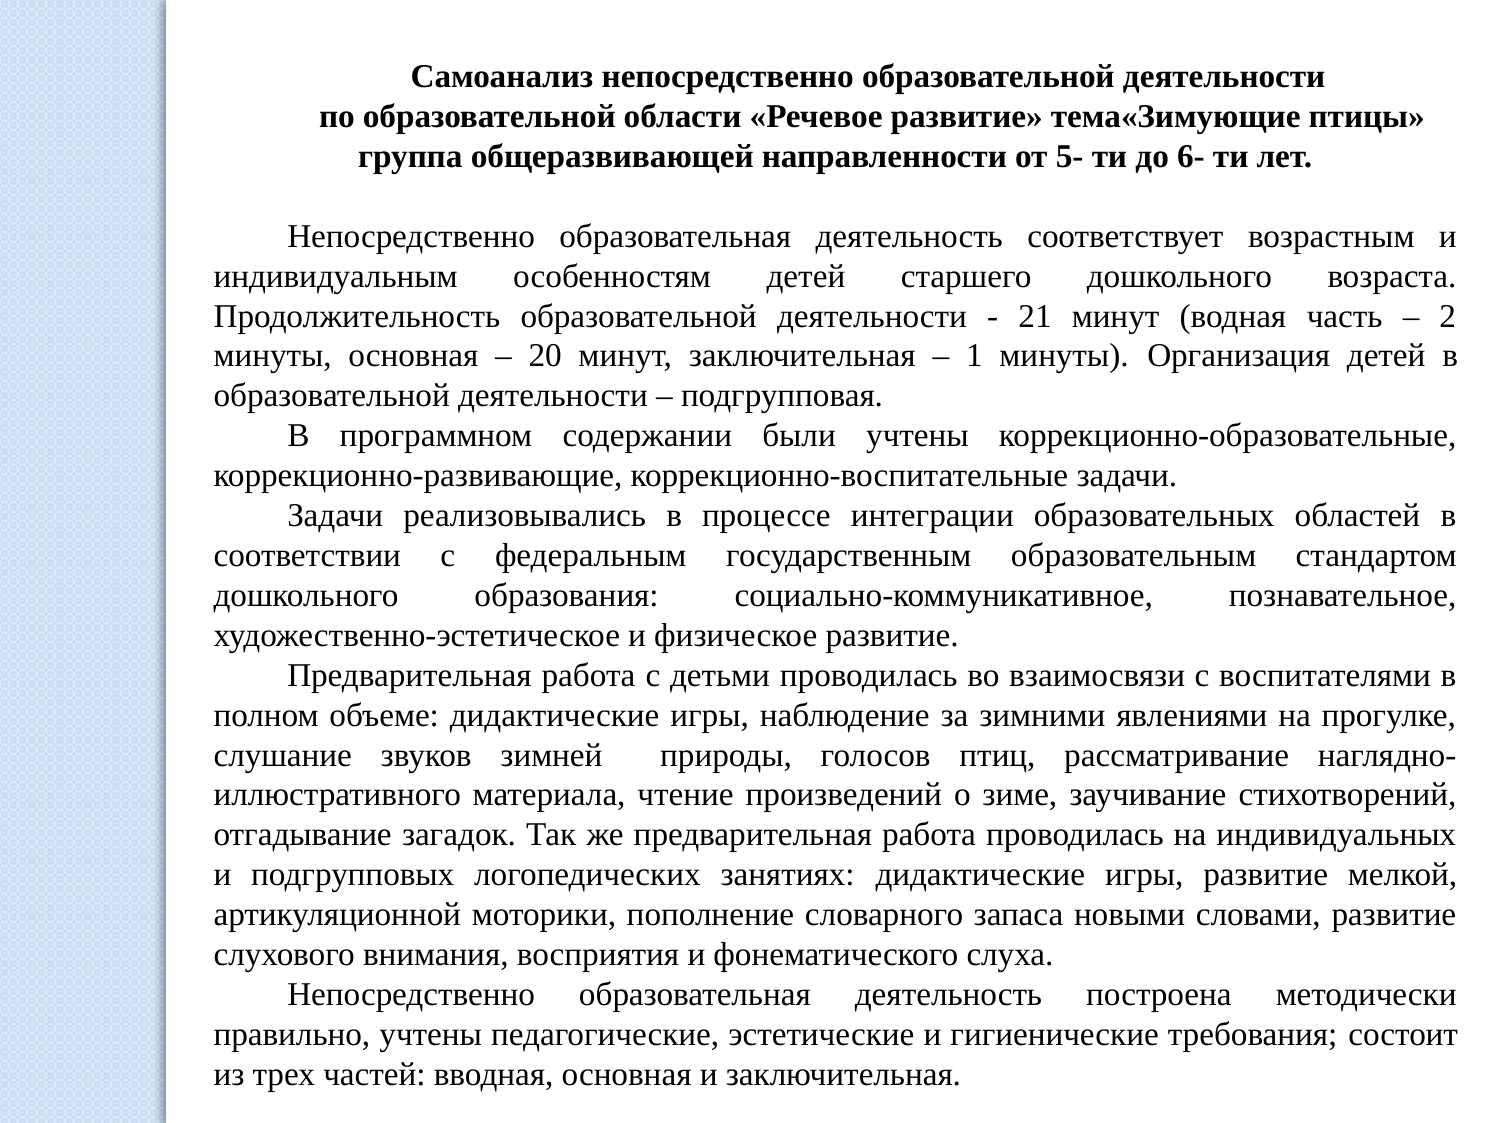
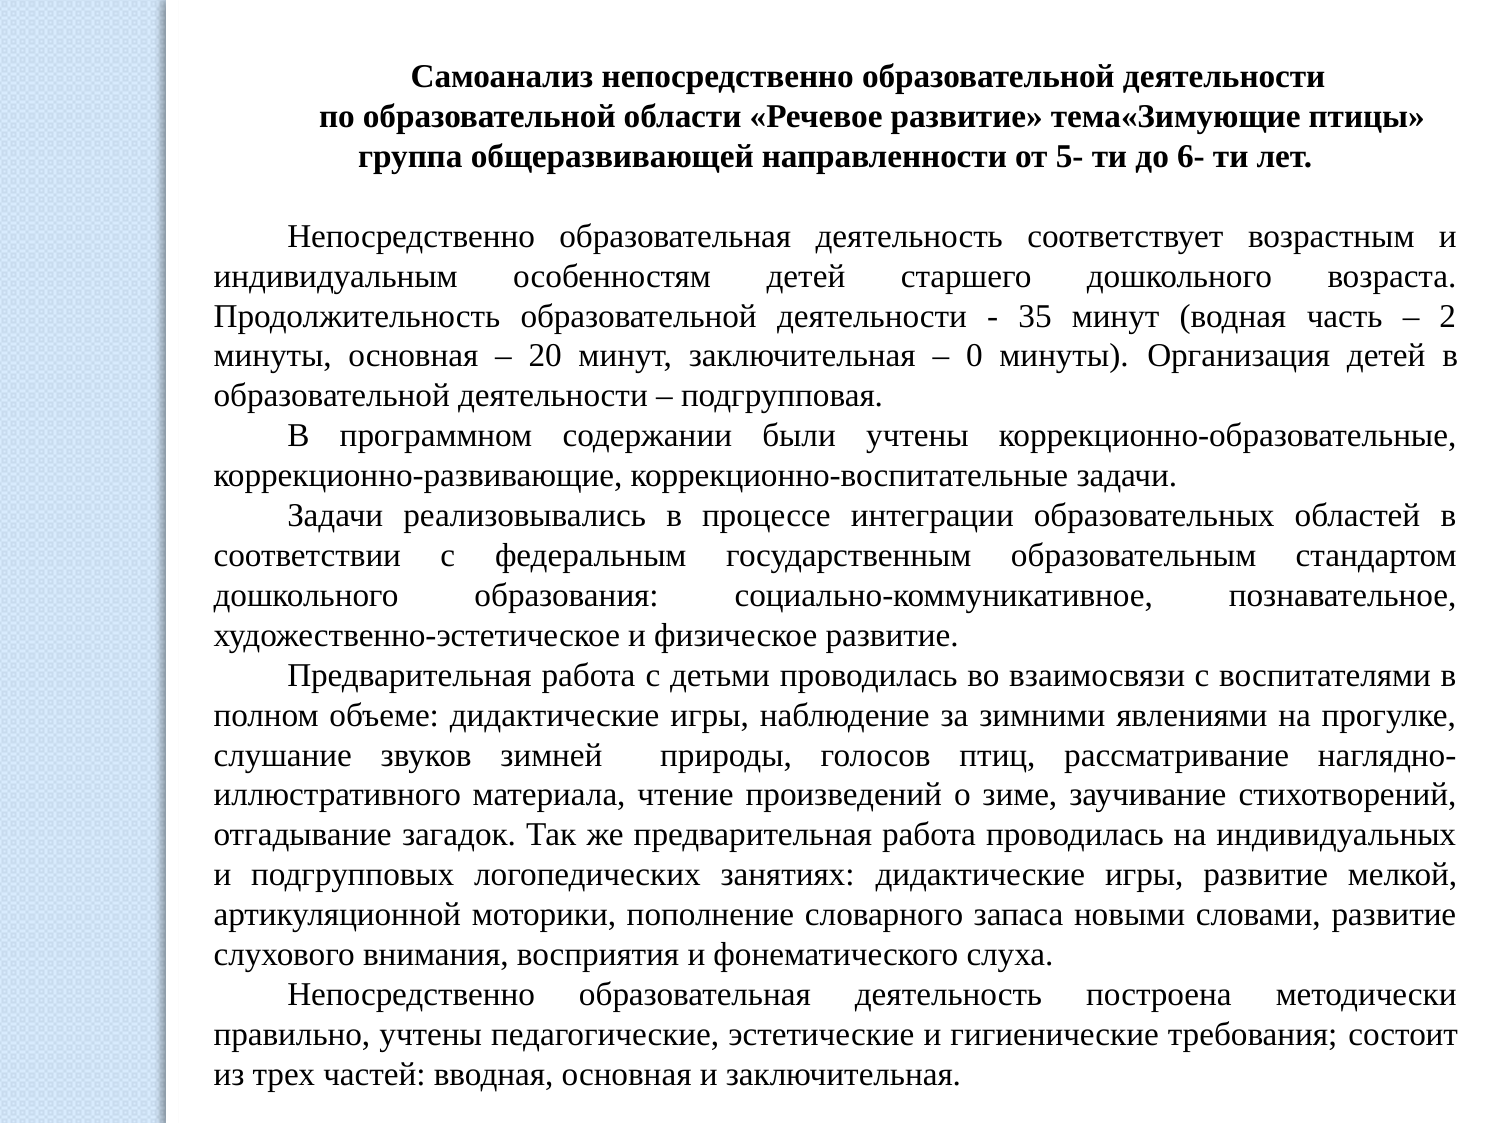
21: 21 -> 35 (1035, 316)
1: 1 -> 0 (974, 356)
